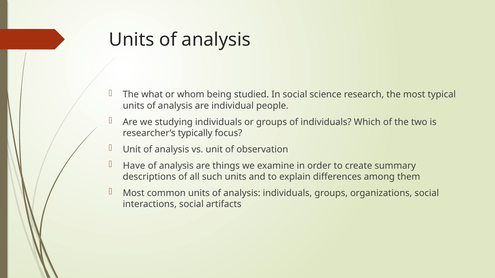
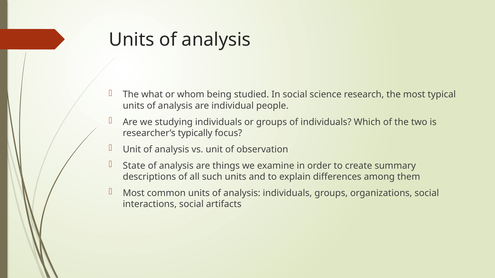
Have: Have -> State (134, 166)
